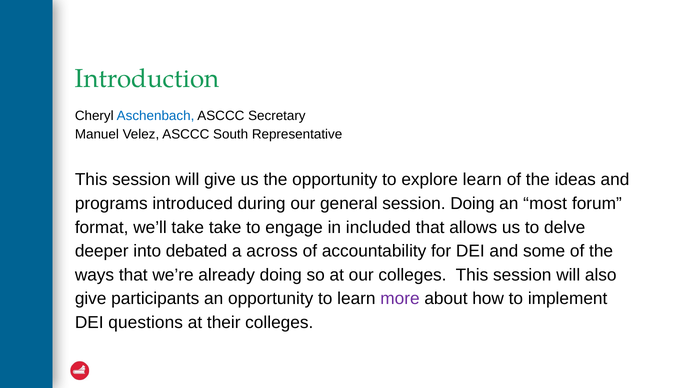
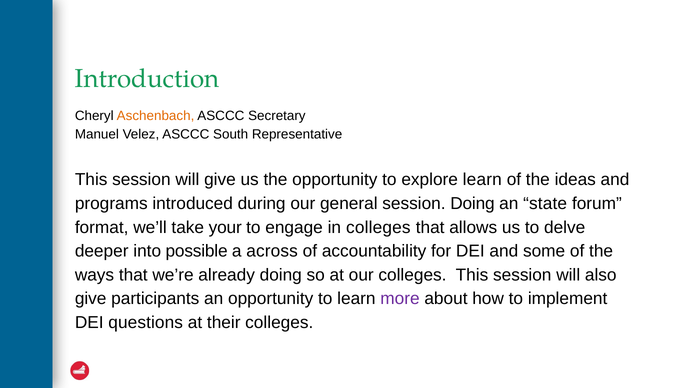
Aschenbach colour: blue -> orange (156, 116)
most: most -> state (545, 204)
take take: take -> your (225, 227)
in included: included -> colleges (378, 227)
debated: debated -> possible (197, 251)
